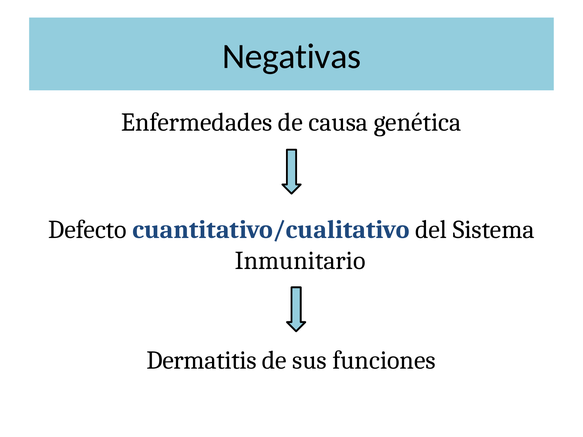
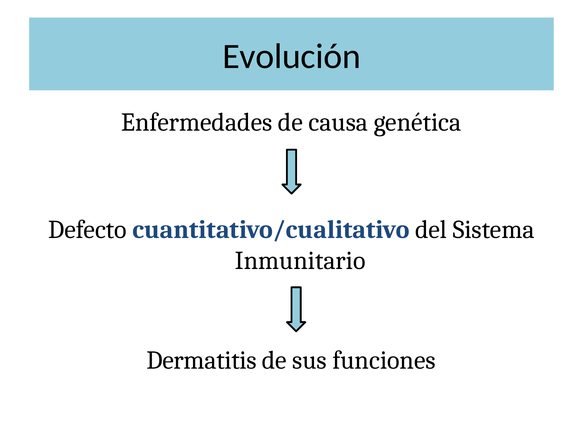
Negativas: Negativas -> Evolución (292, 56)
